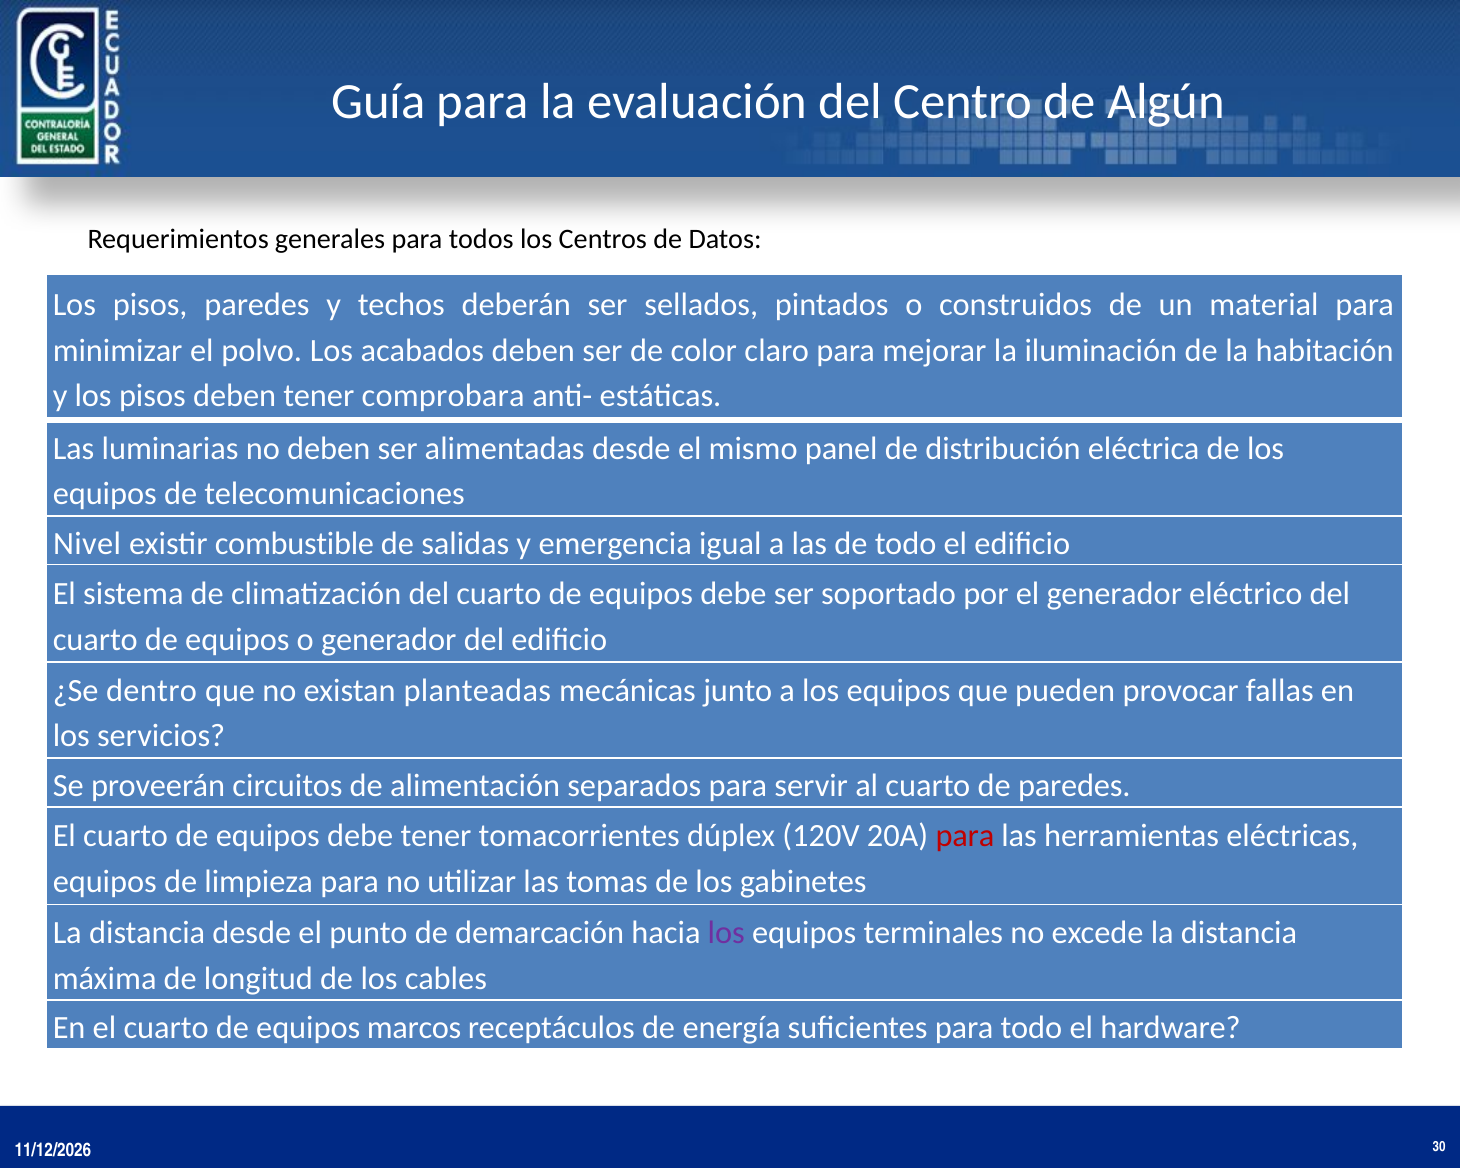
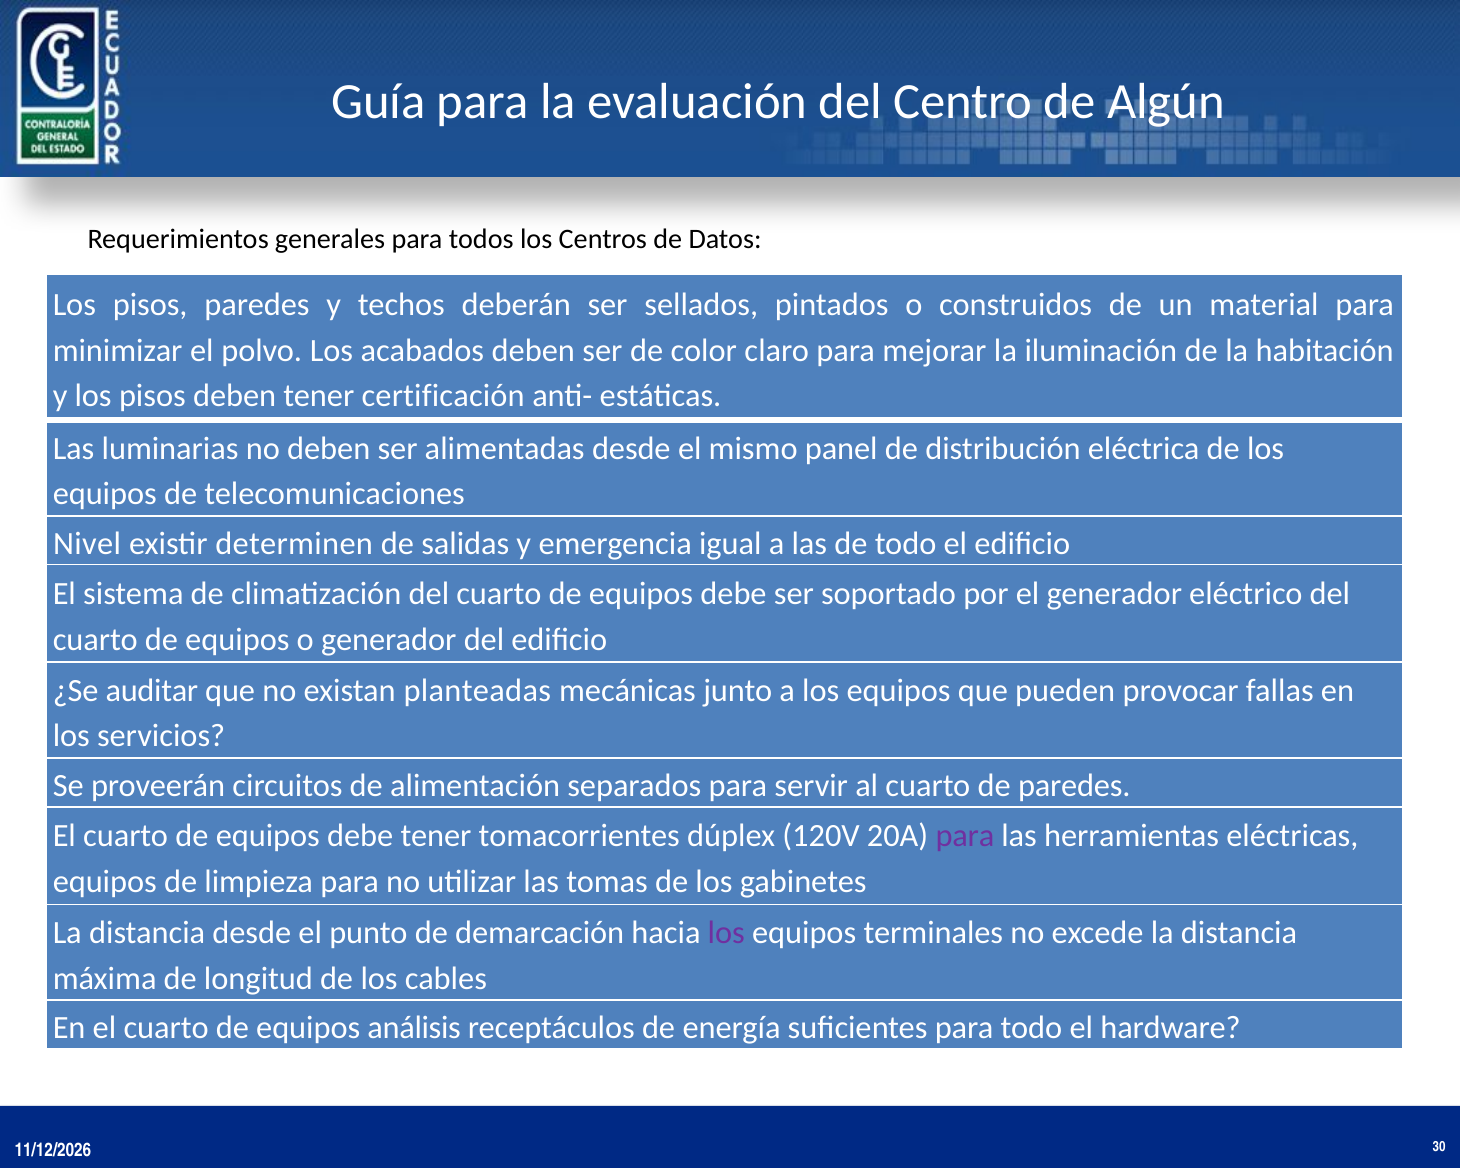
comprobara: comprobara -> certificación (443, 396)
combustible: combustible -> determinen (294, 544)
dentro: dentro -> auditar (152, 691)
para colour: red -> purple (965, 836)
marcos: marcos -> análisis (414, 1028)
